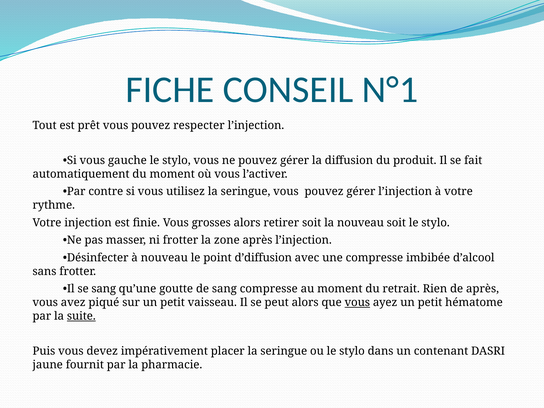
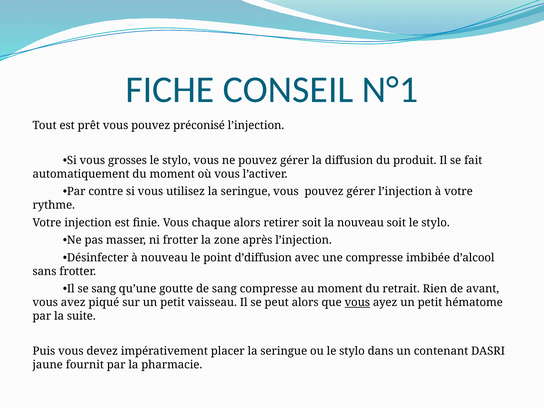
respecter: respecter -> préconisé (199, 125)
gauche: gauche -> grosses (127, 160)
grosses: grosses -> chaque (211, 223)
de après: après -> avant (483, 289)
suite underline: present -> none (81, 316)
